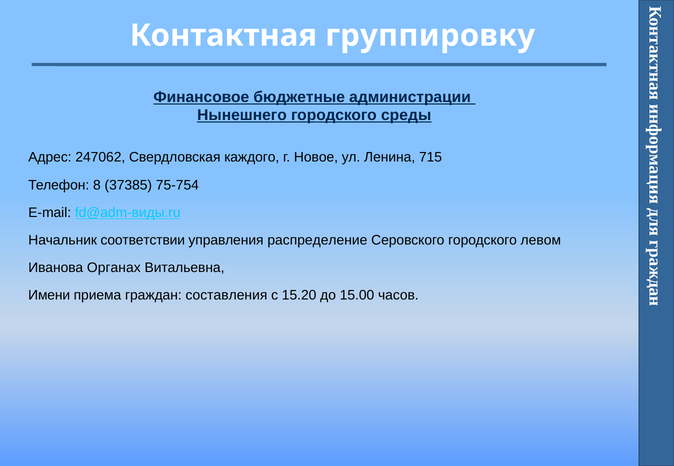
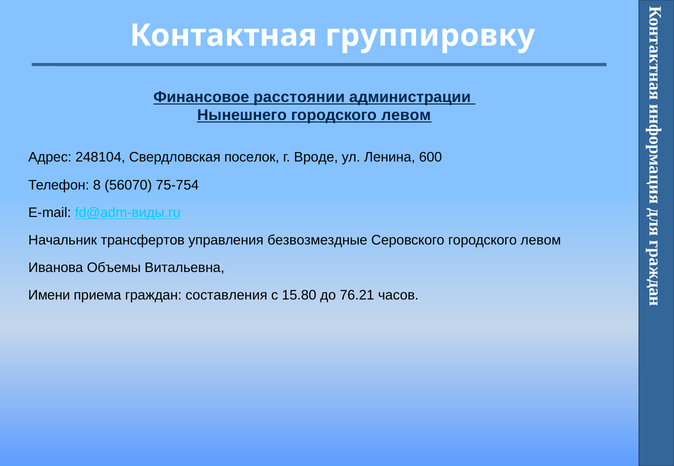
бюджетные: бюджетные -> расстоянии (299, 97)
среды: среды -> левом (406, 115)
247062: 247062 -> 248104 (100, 158)
каждого: каждого -> поселок (252, 158)
Новое: Новое -> Вроде (316, 158)
715: 715 -> 600 (431, 158)
37385: 37385 -> 56070 (128, 185)
соответствии: соответствии -> трансфертов (143, 241)
распределение: распределение -> безвозмездные (317, 241)
Органах: Органах -> Объемы (114, 268)
15.20: 15.20 -> 15.80 (299, 296)
15.00: 15.00 -> 76.21 (357, 296)
